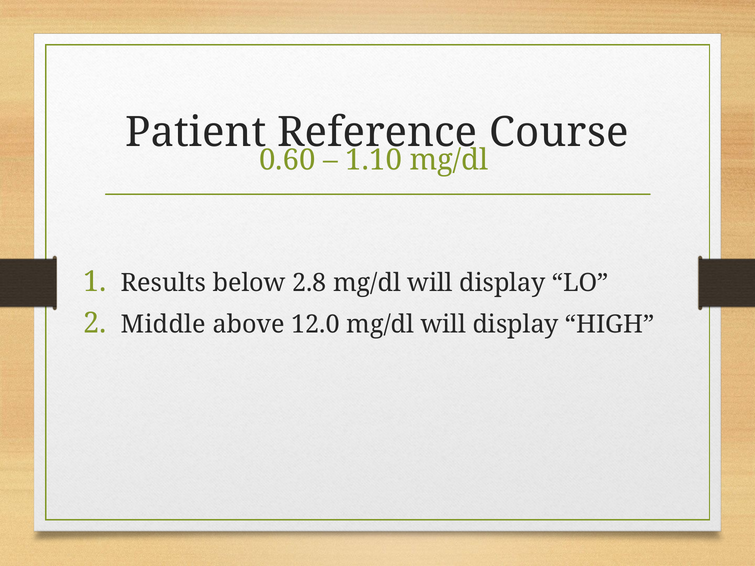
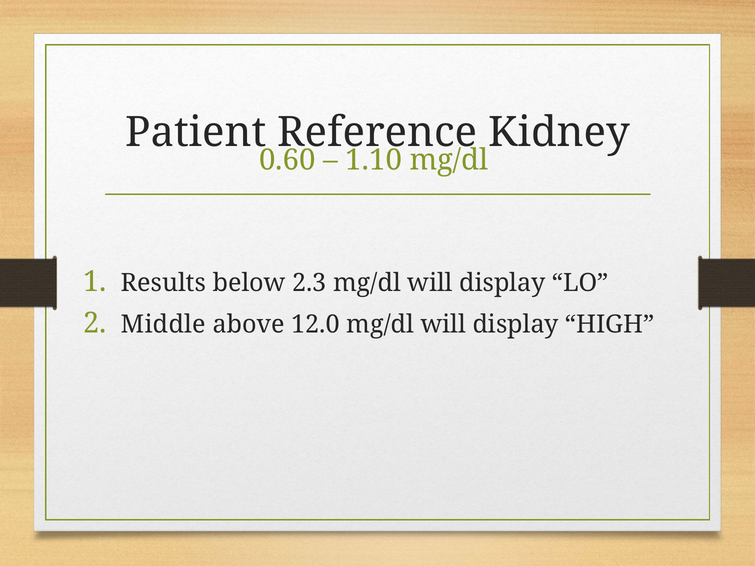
Course: Course -> Kidney (559, 132)
2.8: 2.8 -> 2.3 (309, 283)
